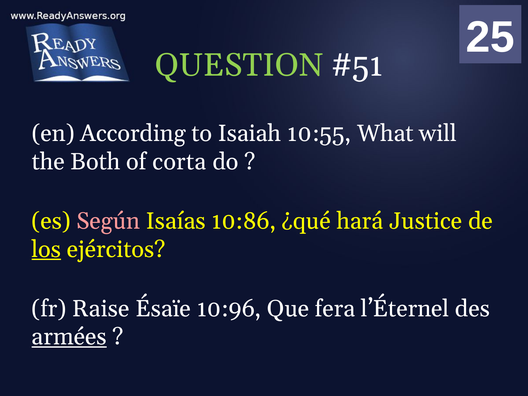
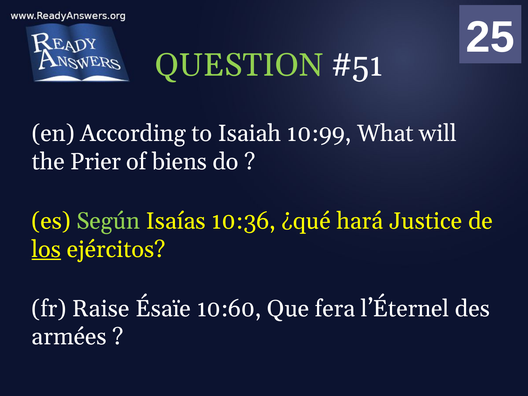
10:55: 10:55 -> 10:99 (319, 134)
Both: Both -> Prier (96, 162)
corta: corta -> biens (180, 162)
Según colour: pink -> light green (108, 221)
10:86: 10:86 -> 10:36 (244, 221)
10:96: 10:96 -> 10:60 (229, 309)
armées underline: present -> none (69, 337)
